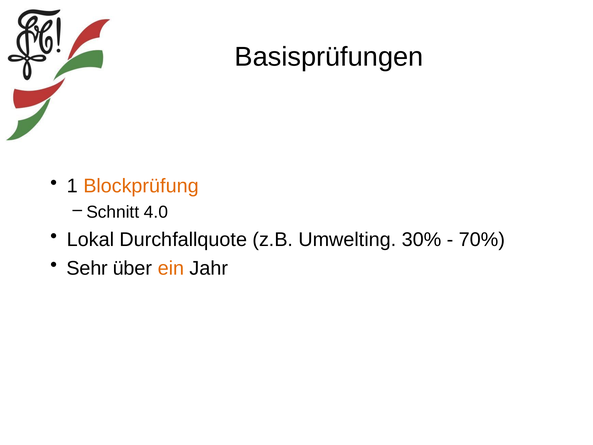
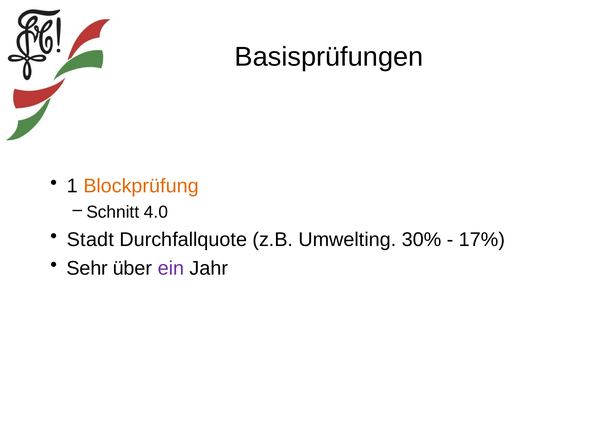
Lokal: Lokal -> Stadt (90, 239)
70%: 70% -> 17% (482, 239)
ein colour: orange -> purple (171, 268)
